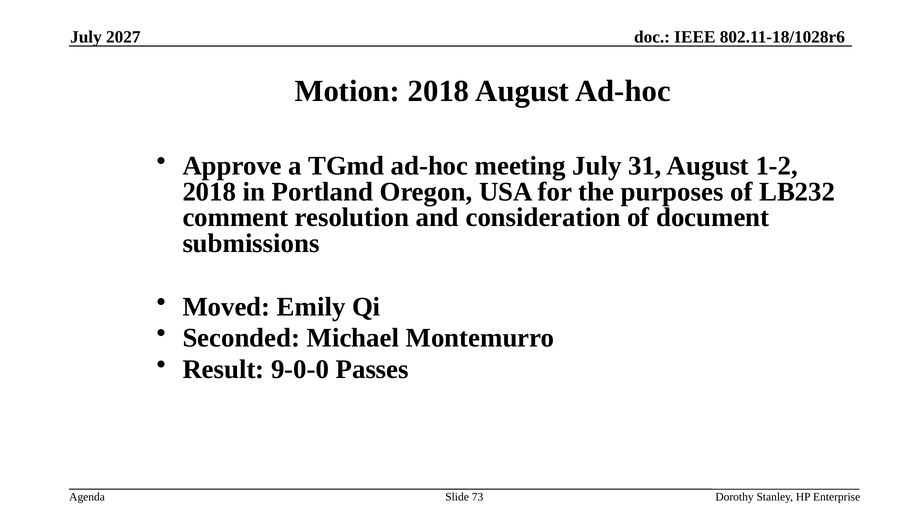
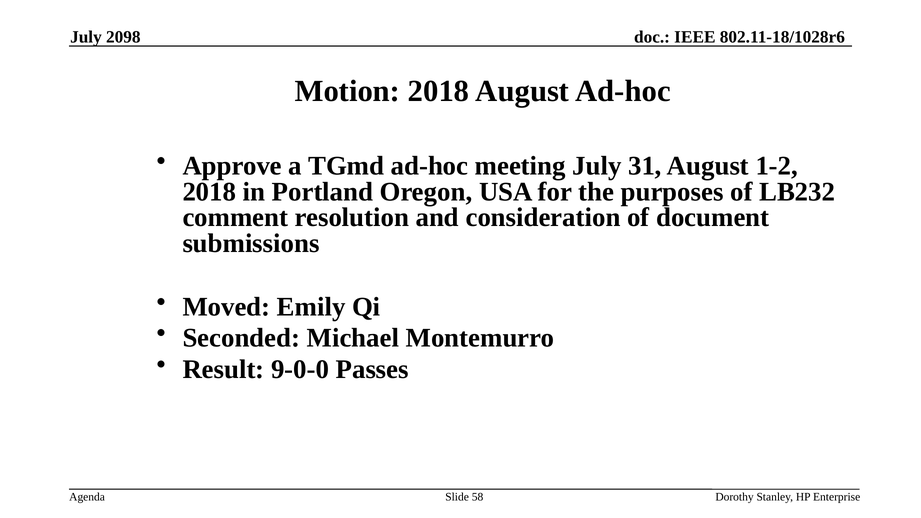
2027: 2027 -> 2098 (123, 37)
73: 73 -> 58 (478, 497)
